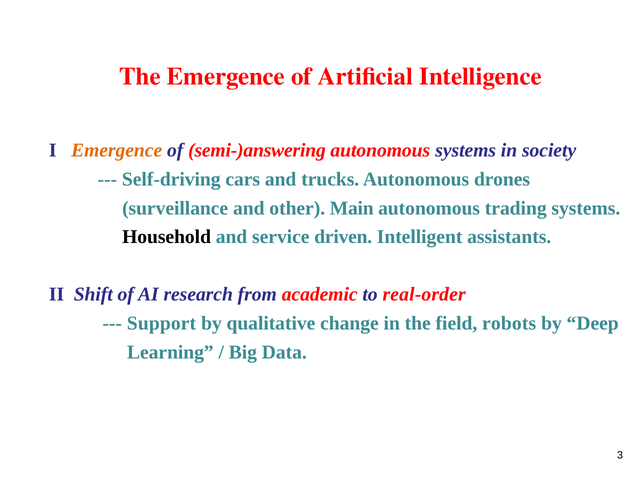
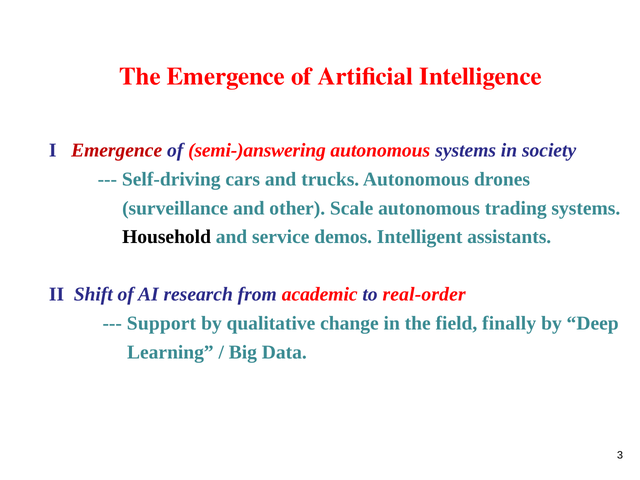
Emergence colour: orange -> red (117, 150)
Main: Main -> Scale (352, 208)
driven: driven -> demos (343, 237)
robots: robots -> finally (509, 323)
